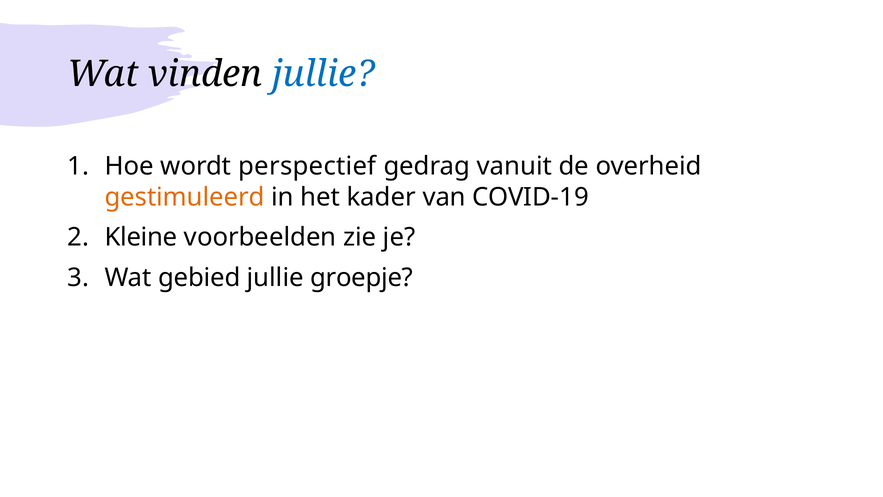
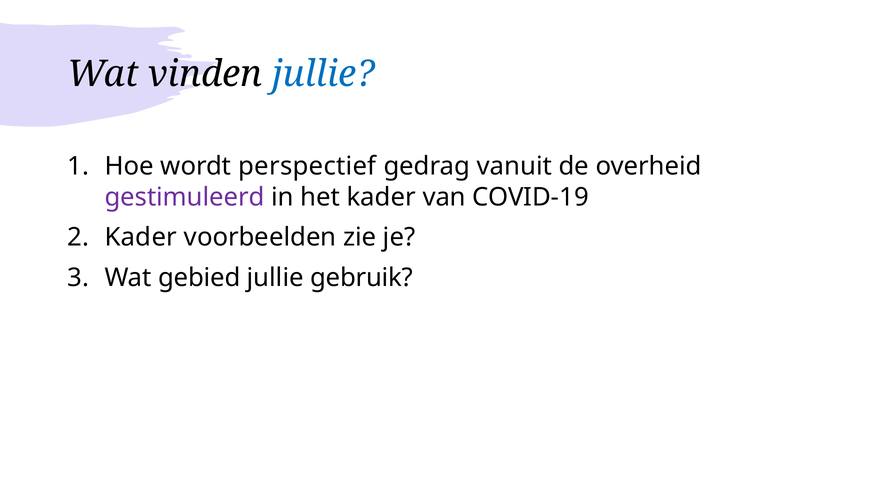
gestimuleerd colour: orange -> purple (185, 197)
Kleine: Kleine -> Kader (141, 237)
groepje: groepje -> gebruik (362, 277)
